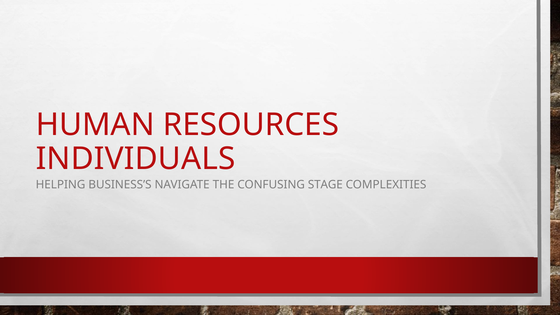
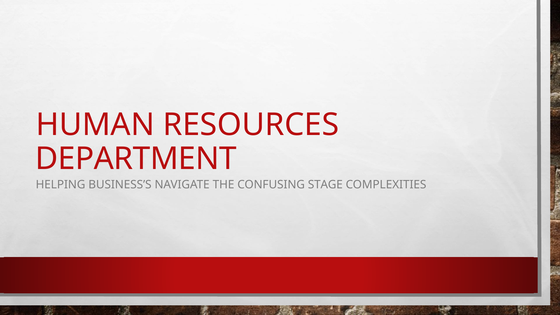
INDIVIDUALS: INDIVIDUALS -> DEPARTMENT (136, 159)
